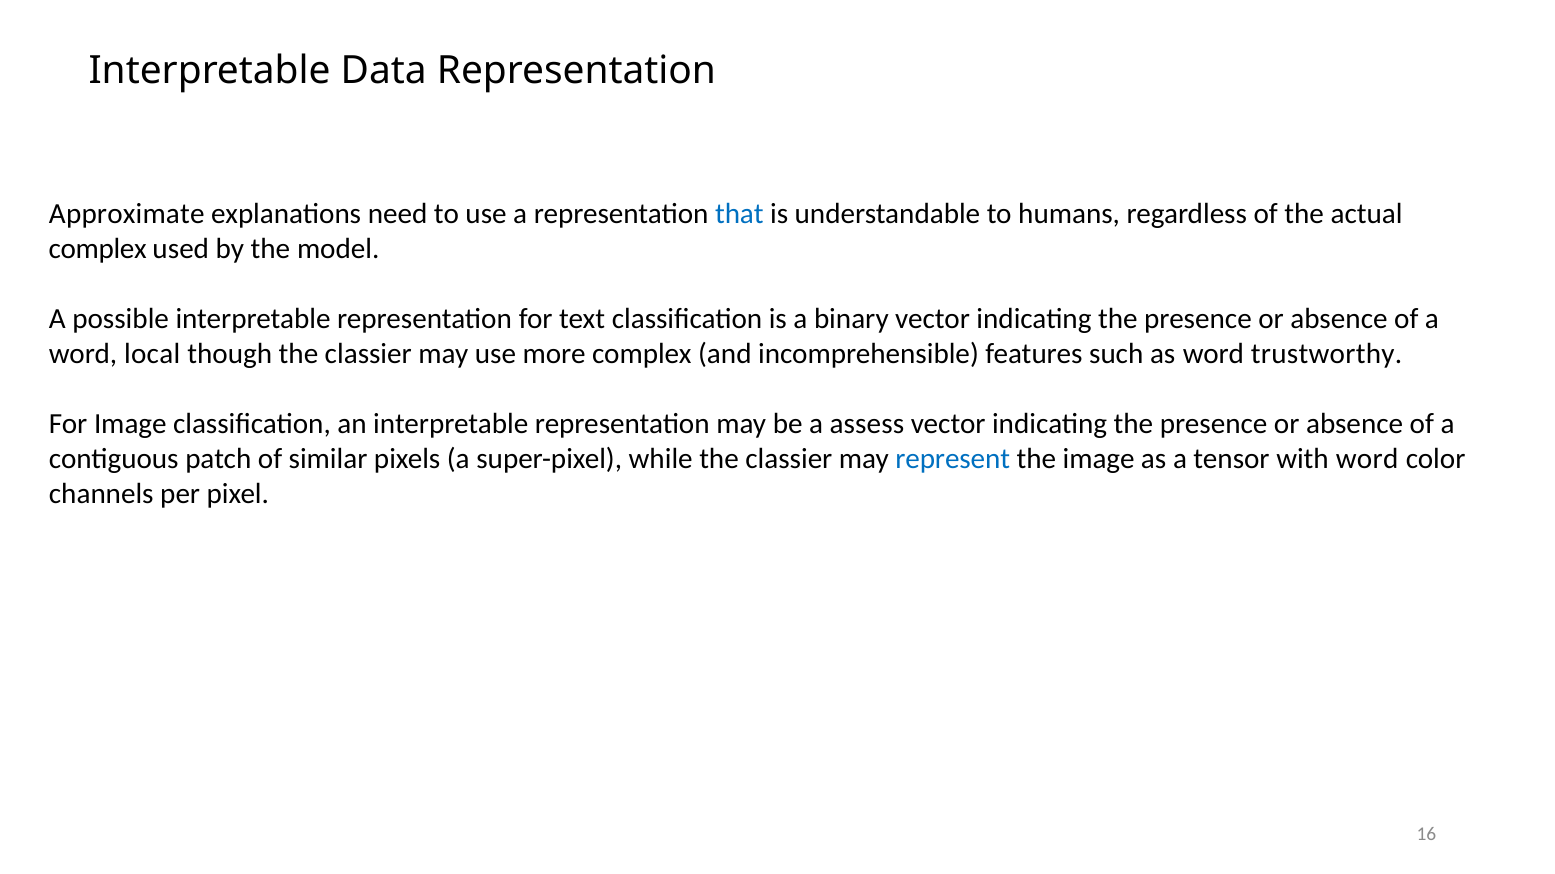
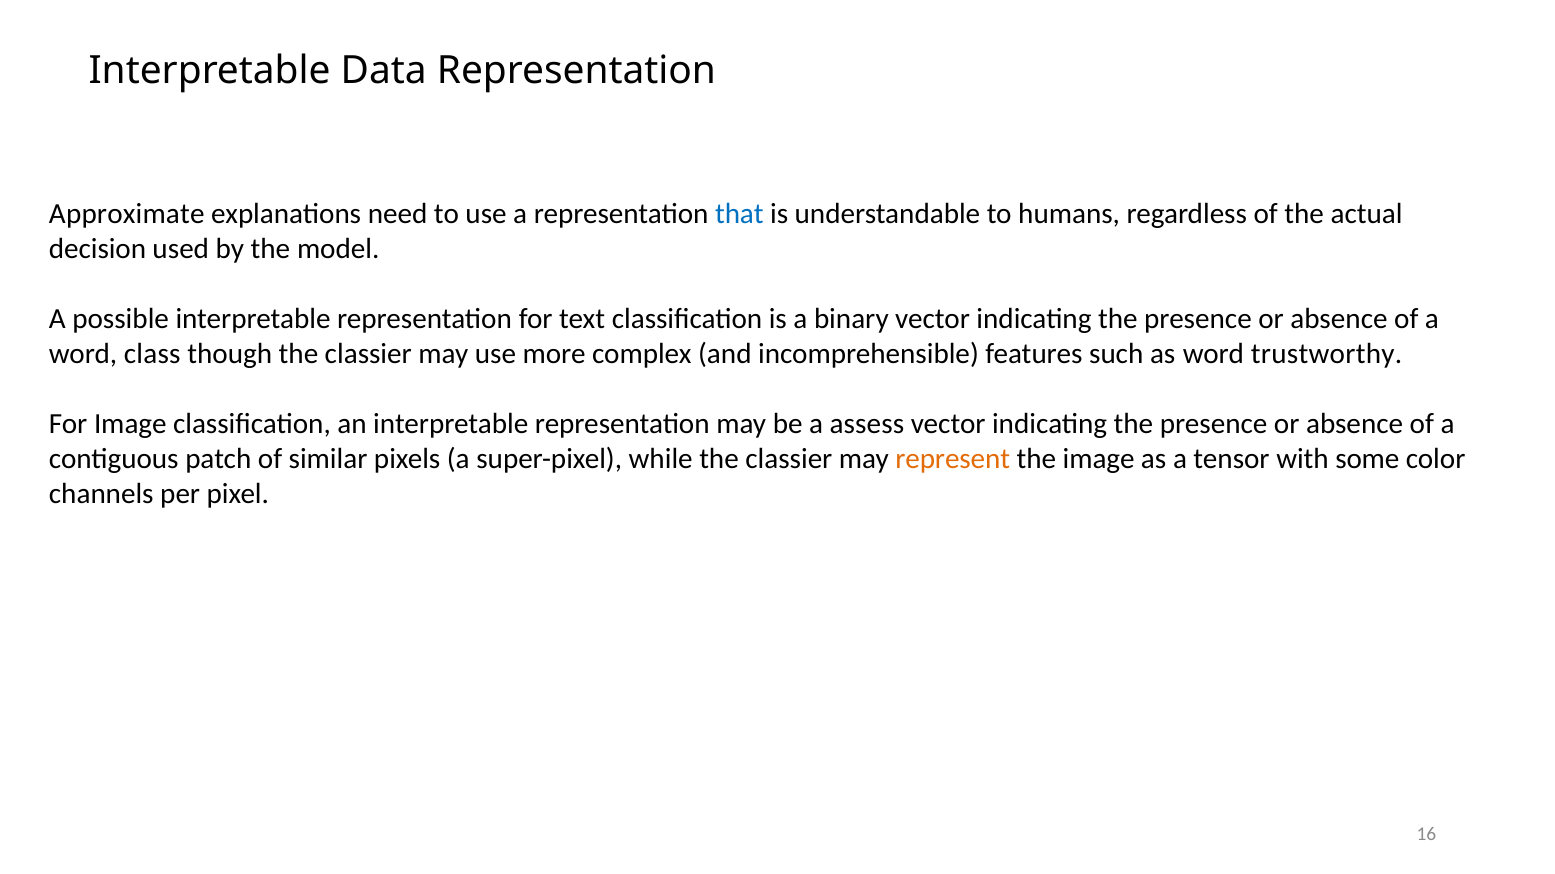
complex: complex -> decision (98, 249)
local: local -> class (152, 354)
represent colour: blue -> orange (953, 459)
with word: word -> some (1367, 459)
